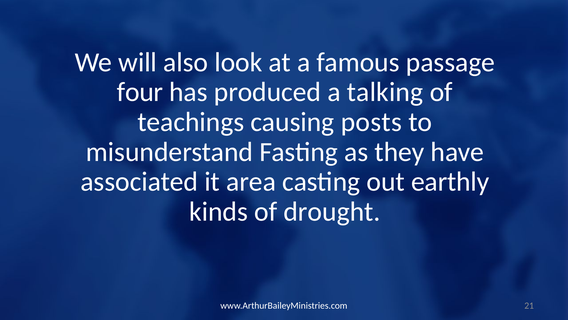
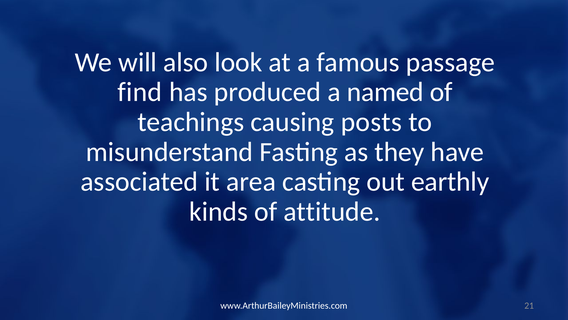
four: four -> find (140, 92)
talking: talking -> named (385, 92)
drought: drought -> attitude (332, 211)
